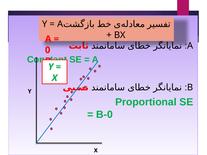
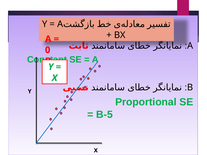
B-0: B-0 -> B-5 (104, 115)
